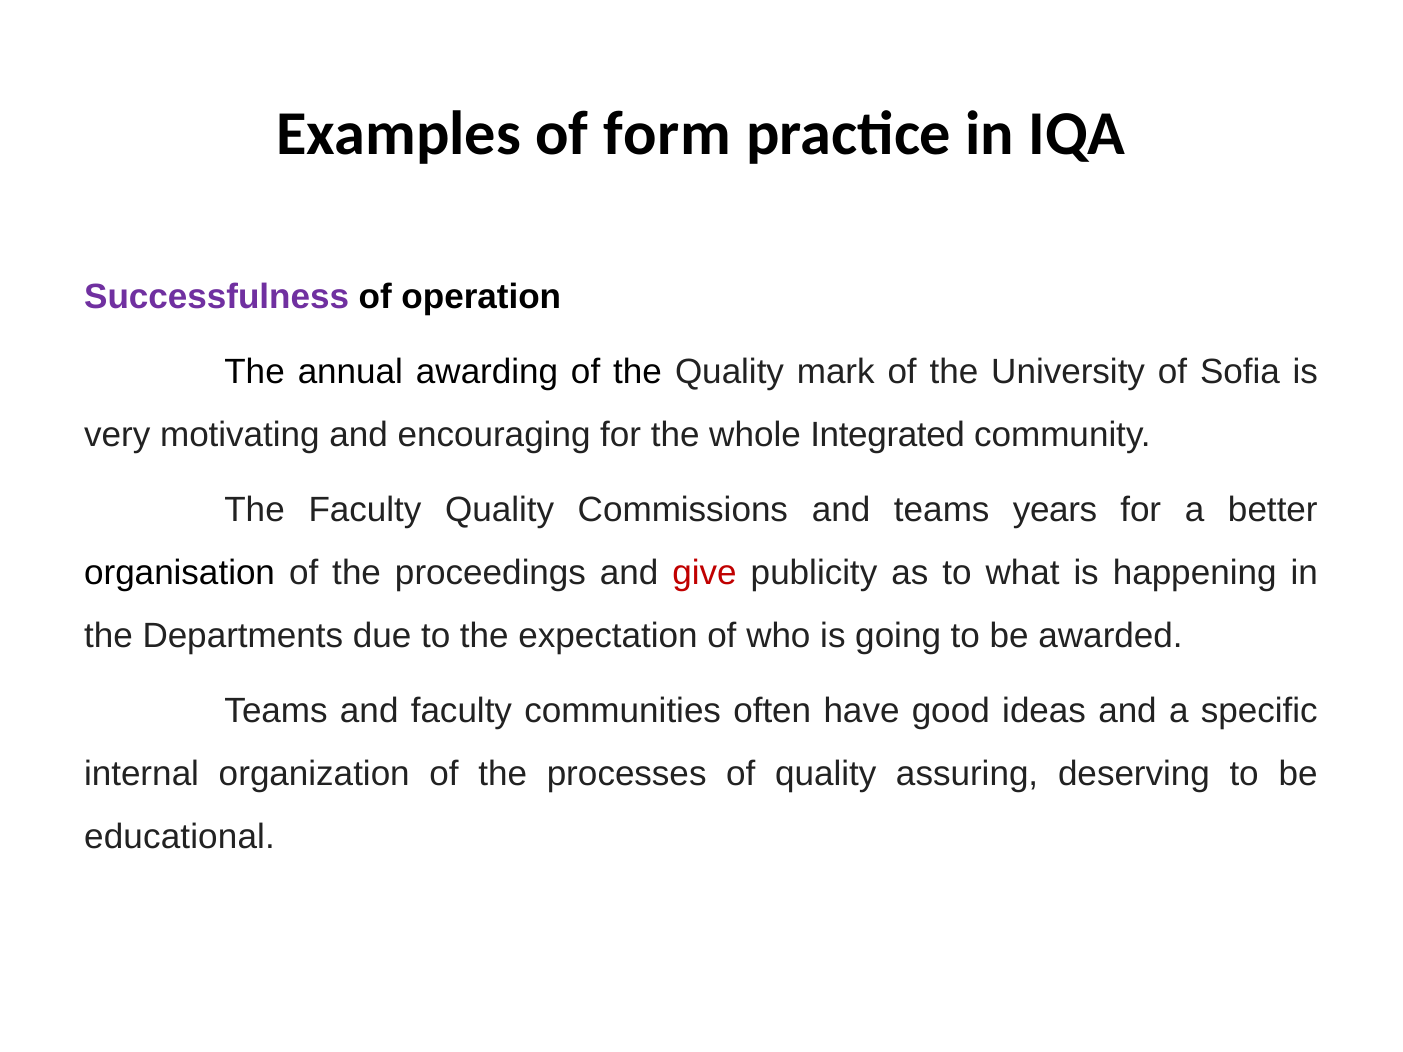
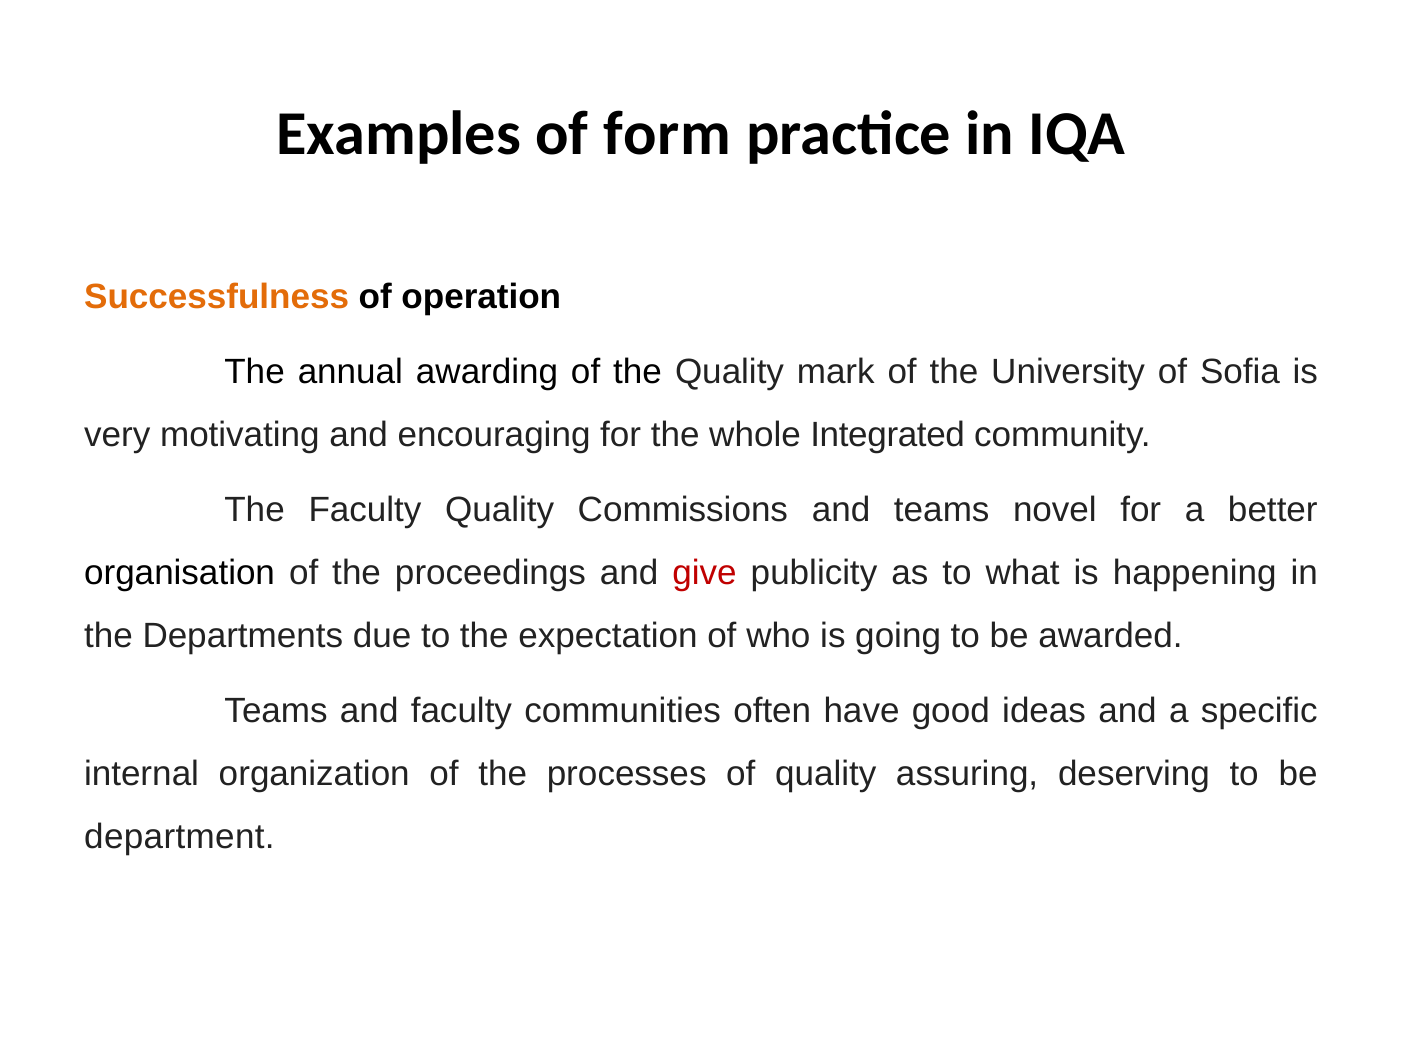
Successfulness colour: purple -> orange (217, 297)
years: years -> novel (1055, 510)
educational: educational -> department (179, 837)
